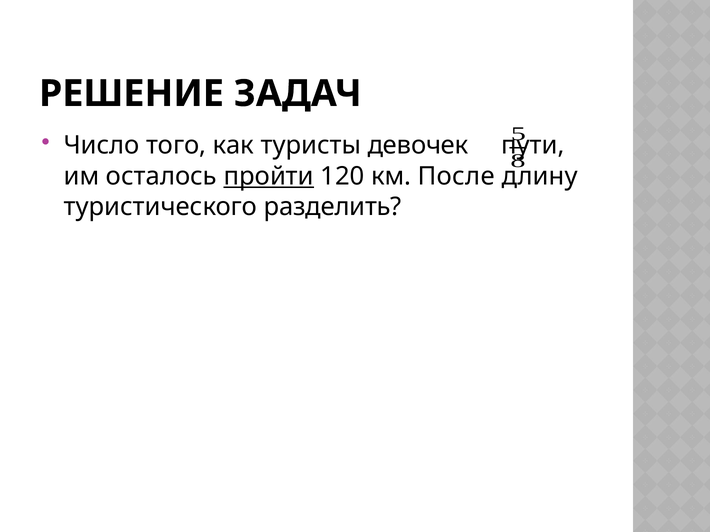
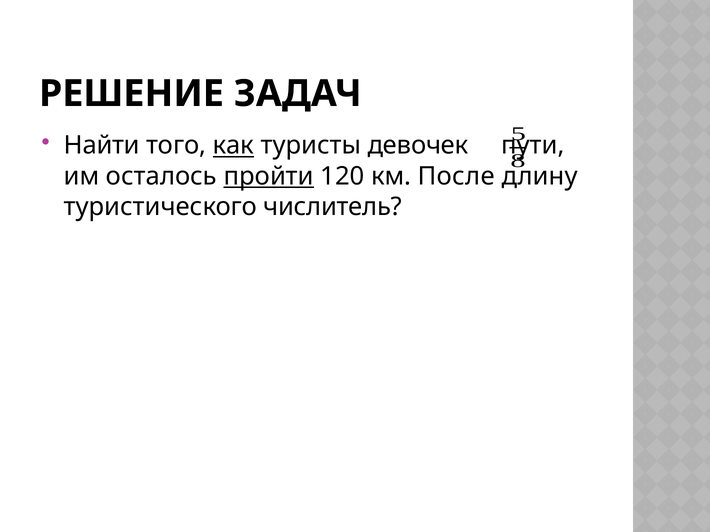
Число: Число -> Найти (102, 146)
как underline: none -> present (234, 146)
разделить: разделить -> числитель (333, 207)
